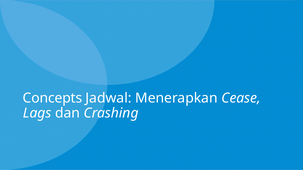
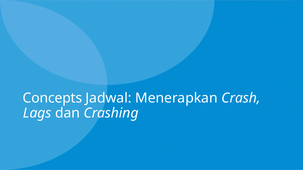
Cease: Cease -> Crash (241, 98)
